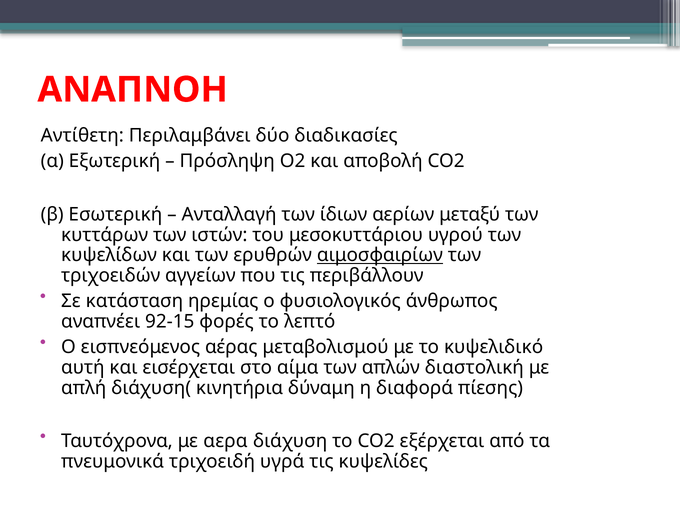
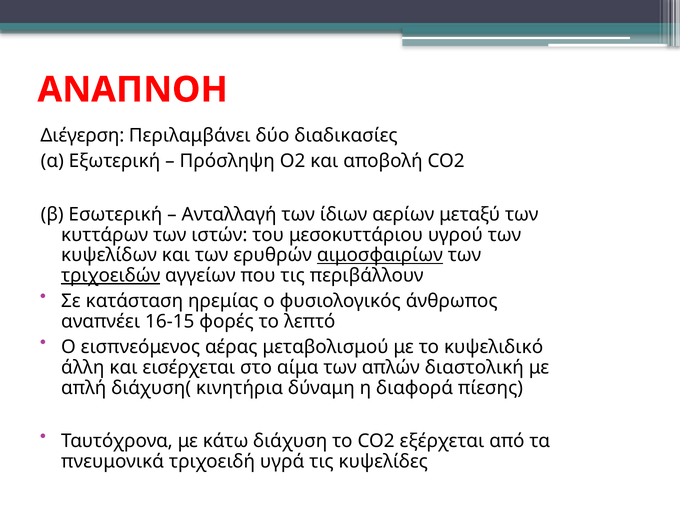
Αντίθετη: Αντίθετη -> Διέγερση (82, 136)
τριχοειδών underline: none -> present (111, 276)
92-15: 92-15 -> 16-15 (170, 322)
αυτή: αυτή -> άλλη (83, 367)
αερα: αερα -> κάτω (226, 441)
